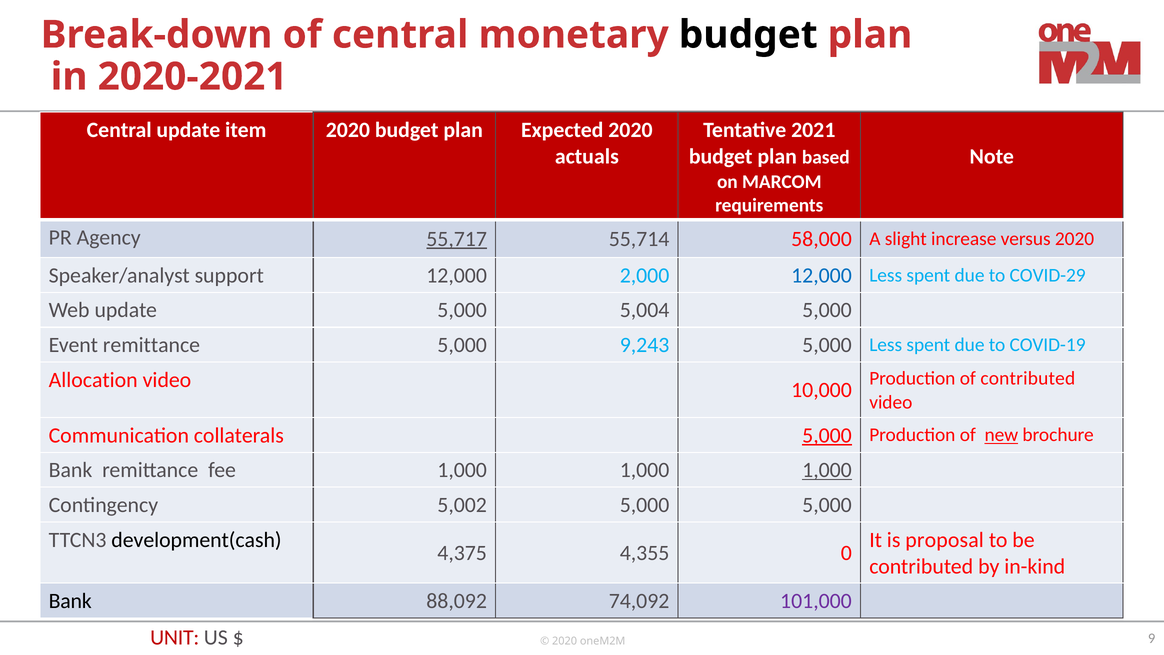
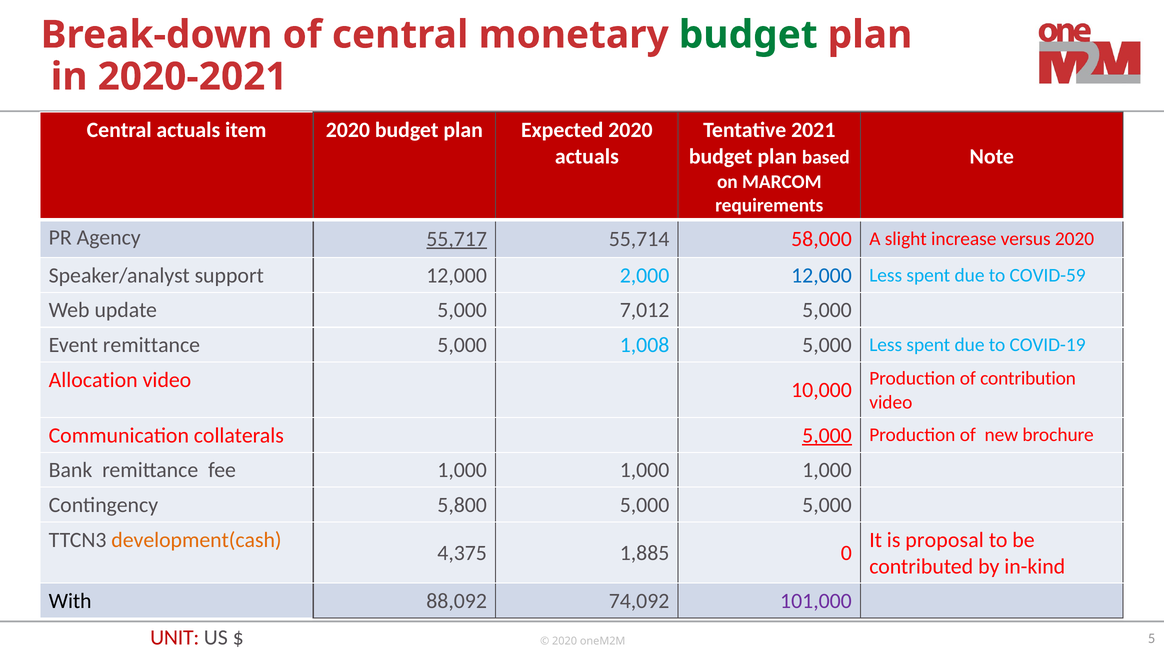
budget colour: black -> green (748, 35)
Central update: update -> actuals (188, 130)
COVID-29: COVID-29 -> COVID-59 (1048, 275)
5,004: 5,004 -> 7,012 (645, 310)
9,243: 9,243 -> 1,008 (645, 345)
of contributed: contributed -> contribution (1028, 378)
new underline: present -> none (1001, 435)
1,000 underline: present -> none (827, 470)
5,002: 5,002 -> 5,800 (462, 505)
development(cash colour: black -> orange (196, 540)
4,355: 4,355 -> 1,885 (645, 553)
Bank: Bank -> With (70, 601)
9: 9 -> 5 (1152, 638)
